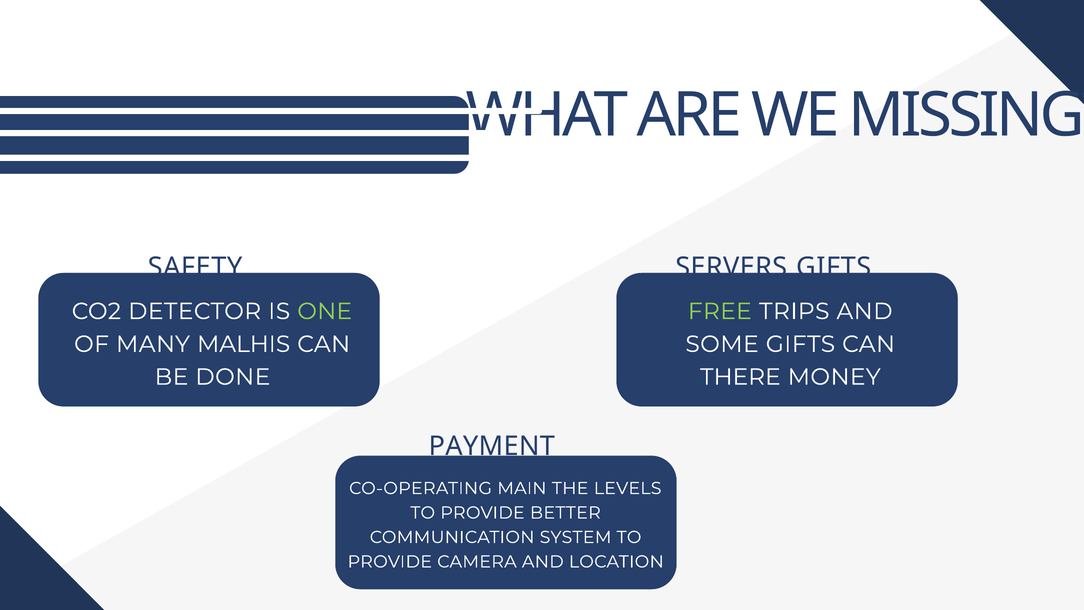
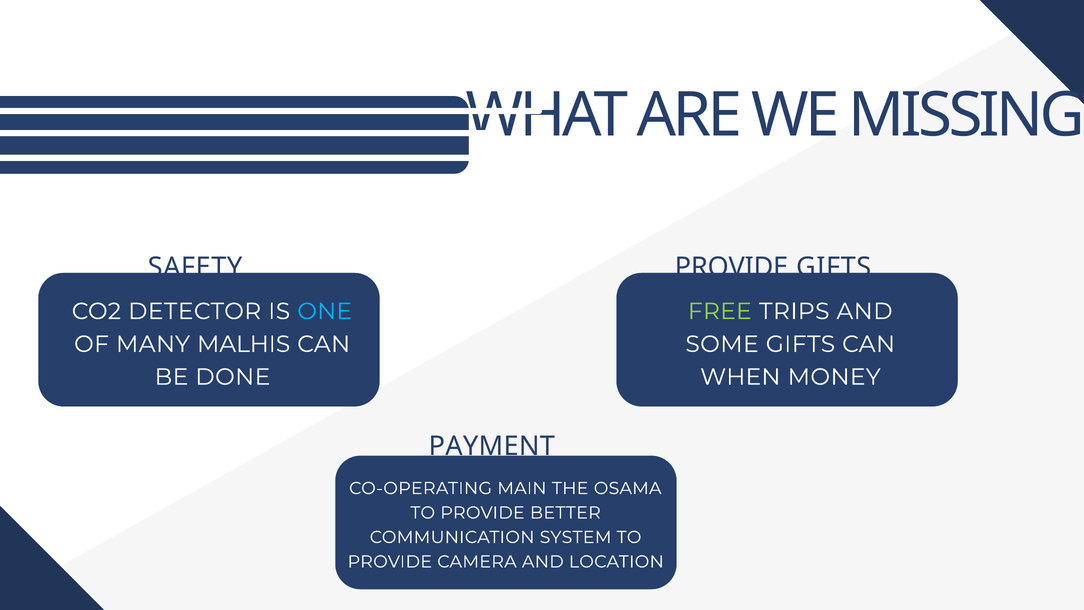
SERVERS: SERVERS -> PROVIDE (731, 267)
ONE colour: light green -> light blue (325, 311)
THERE: THERE -> WHEN (740, 377)
LEVELS: LEVELS -> OSAMA (628, 488)
